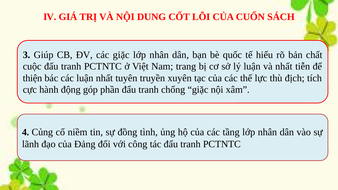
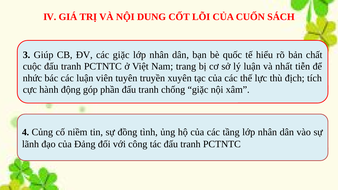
thiện: thiện -> nhức (32, 78)
luận nhất: nhất -> viên (104, 78)
